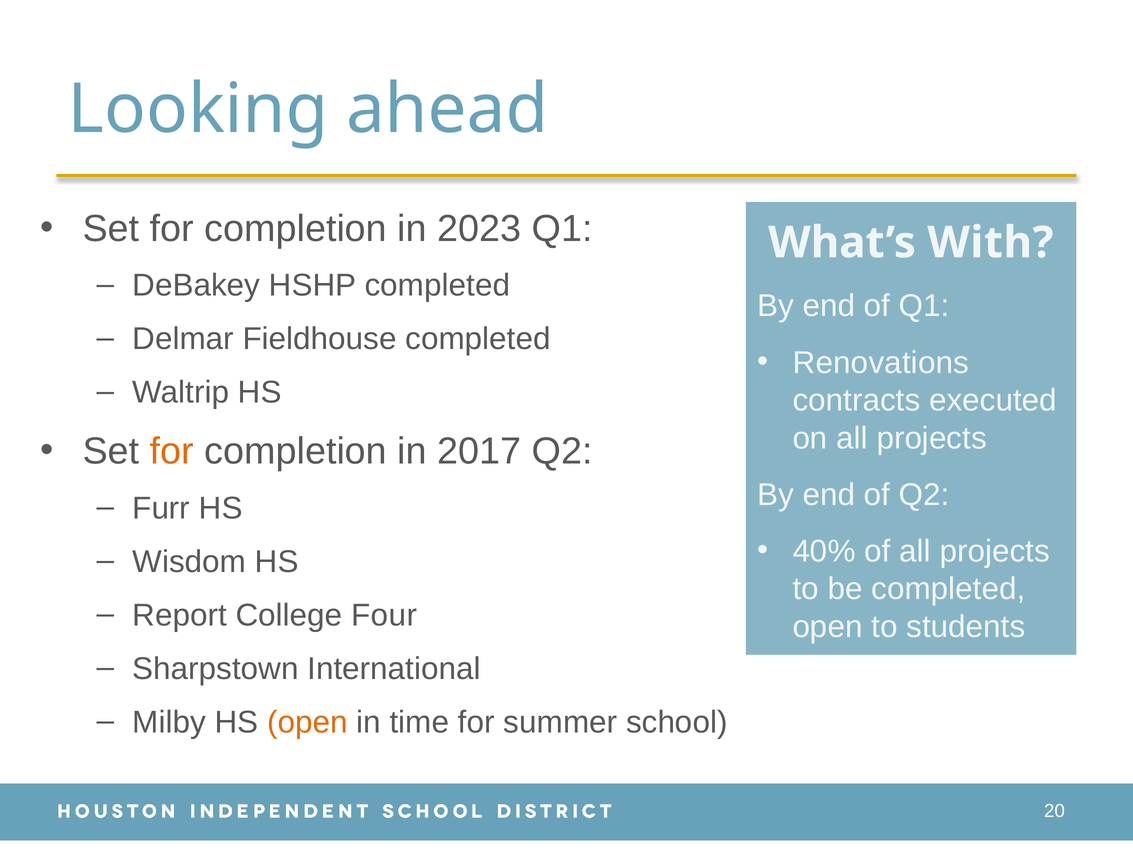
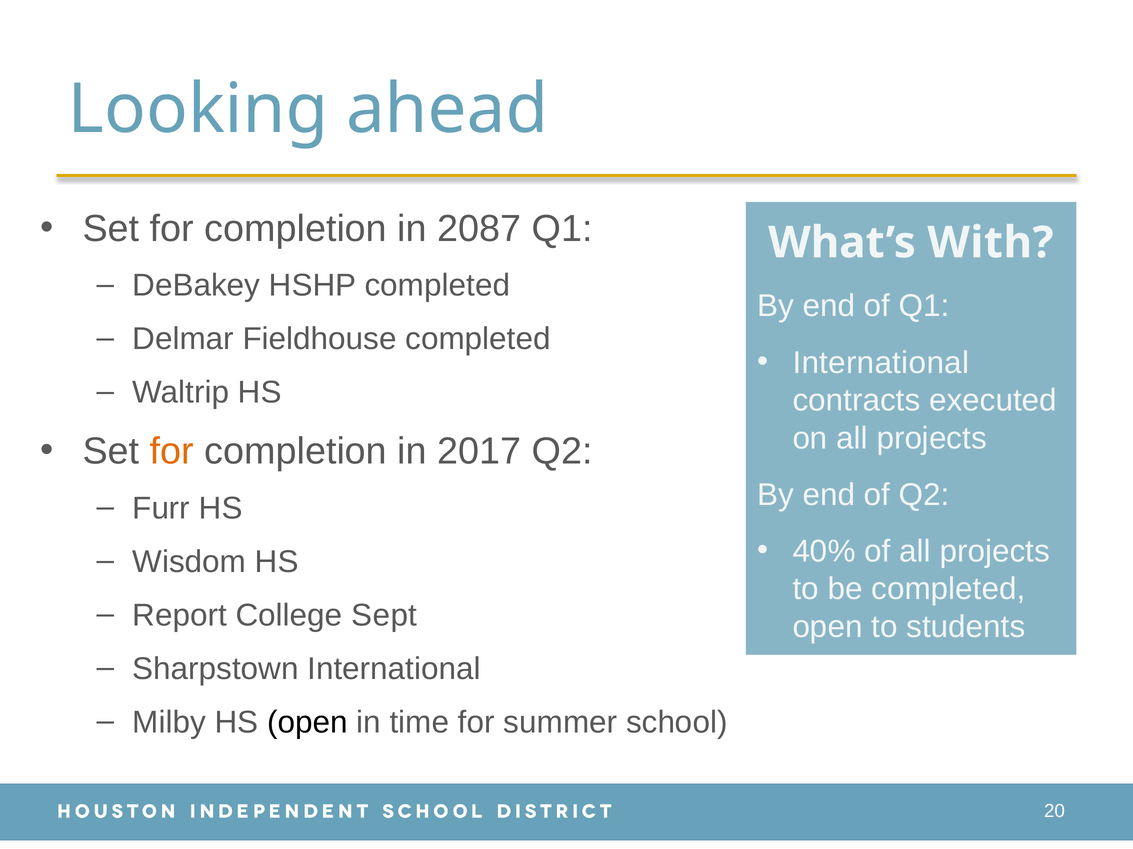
2023: 2023 -> 2087 (479, 229)
Renovations: Renovations -> International (881, 363)
Four: Four -> Sept (384, 616)
open colour: orange -> black (307, 723)
